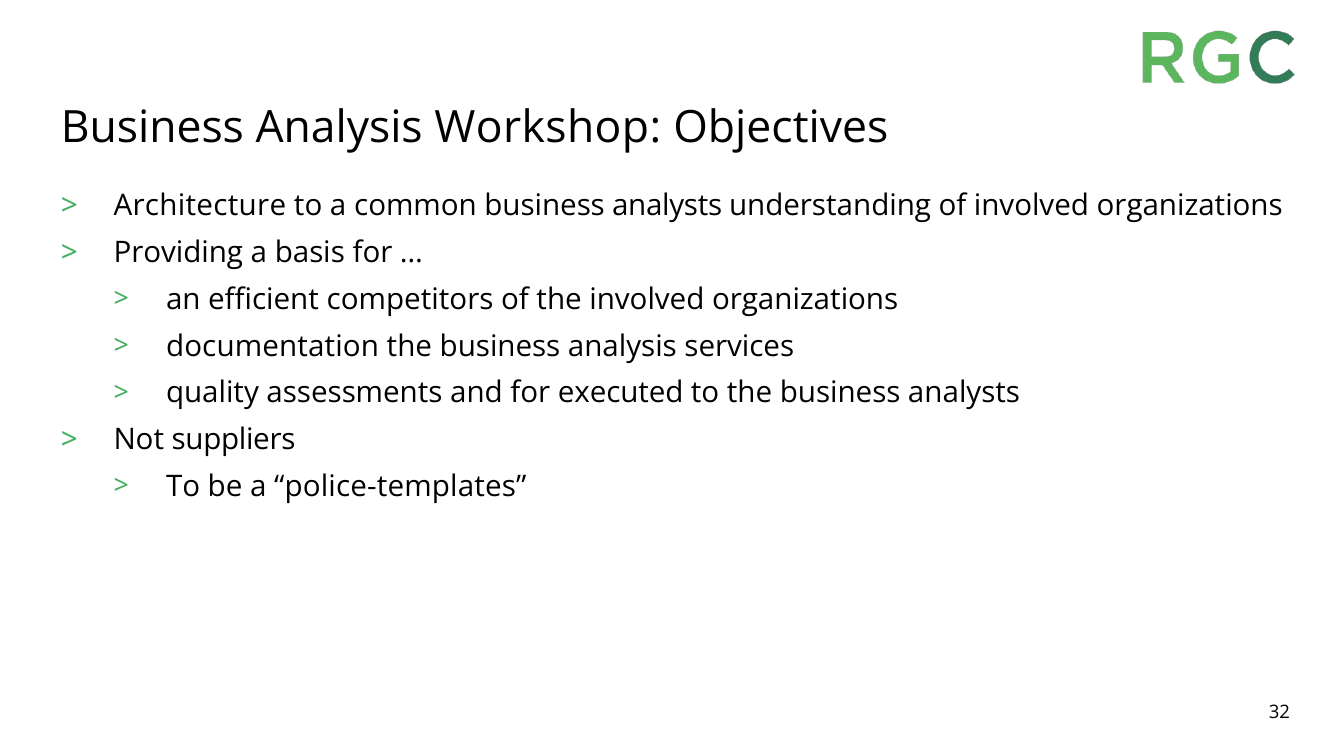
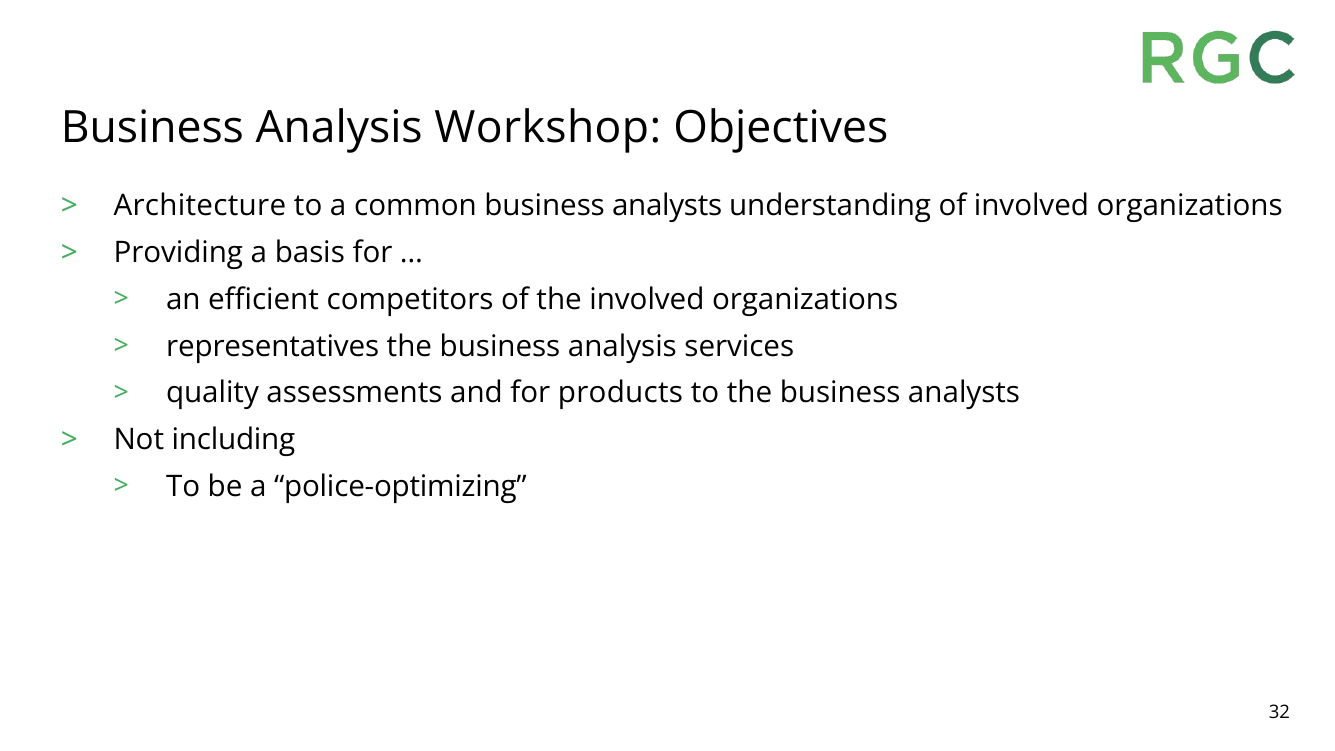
documentation: documentation -> representatives (273, 346)
executed: executed -> products (620, 393)
suppliers: suppliers -> including (233, 440)
police-templates: police-templates -> police-optimizing (400, 486)
